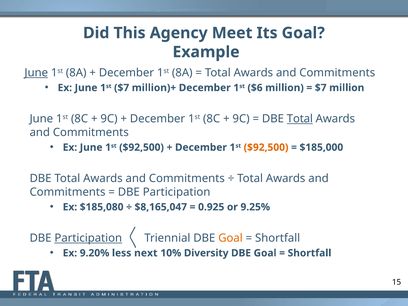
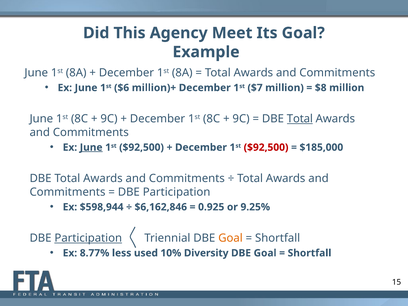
June underline: present -> none (36, 73)
1st $7: $7 -> $6 (122, 88)
$6: $6 -> $7 (255, 88)
$7: $7 -> $8 (321, 88)
June underline: none -> present (91, 147)
$92,500 colour: orange -> red (266, 147)
$185,080: $185,080 -> $598,944 (102, 207)
$8,165,047: $8,165,047 -> $6,162,846 (161, 207)
9.20%: 9.20% -> 8.77% (95, 253)
next: next -> used (146, 253)
